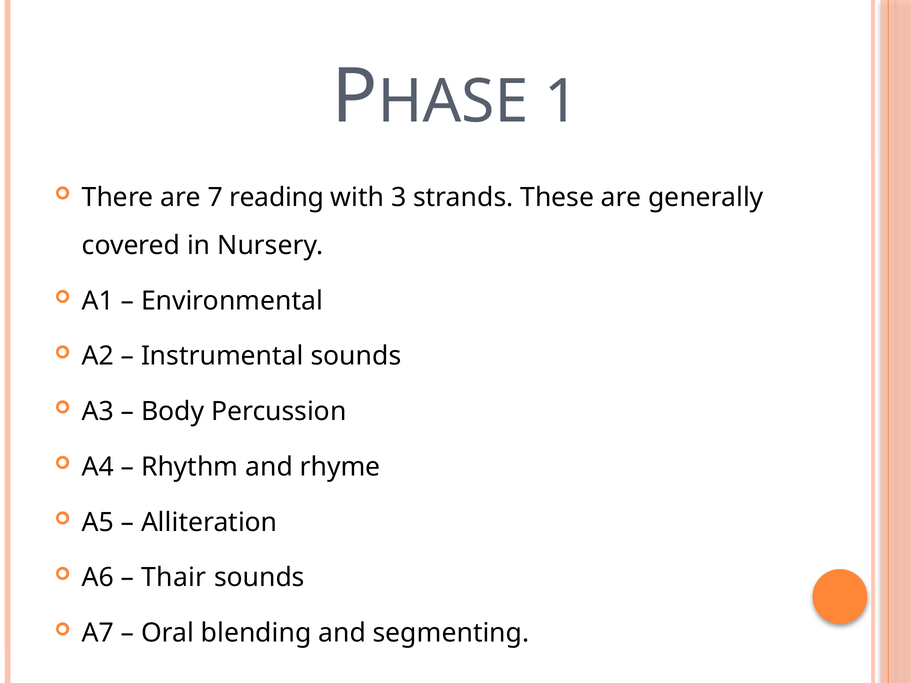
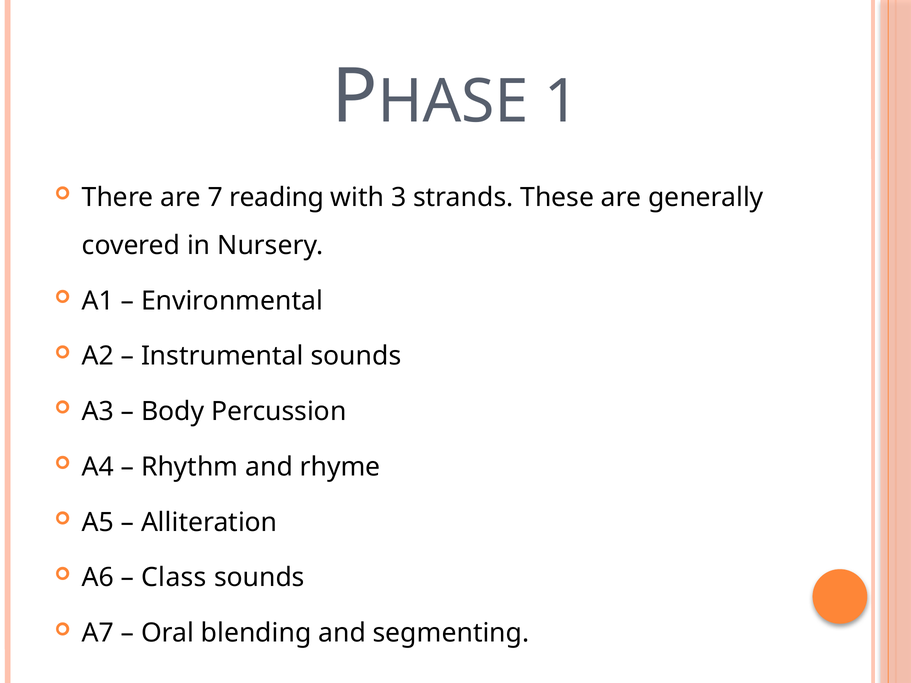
Thair: Thair -> Class (174, 578)
